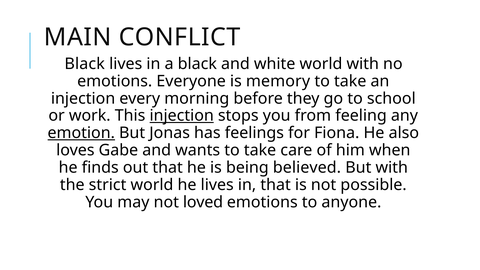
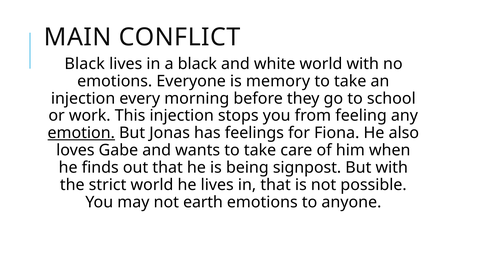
injection underline: present -> none (182, 116)
believed: believed -> signpost (307, 168)
loved: loved -> earth (203, 202)
